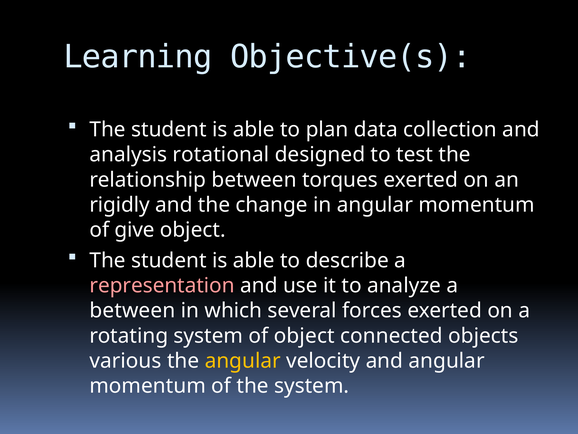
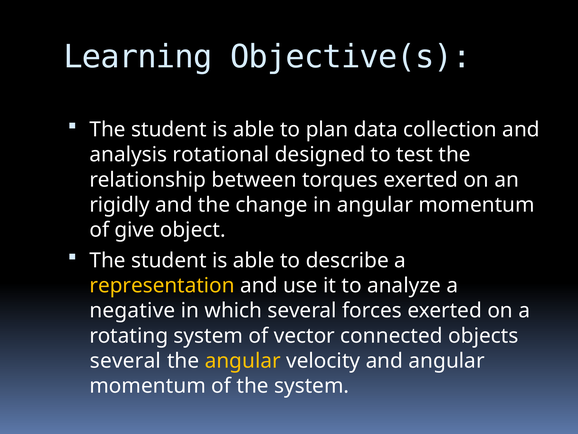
representation colour: pink -> yellow (162, 285)
between: between -> negative (132, 310)
of object: object -> vector (304, 335)
various: various -> several (125, 360)
